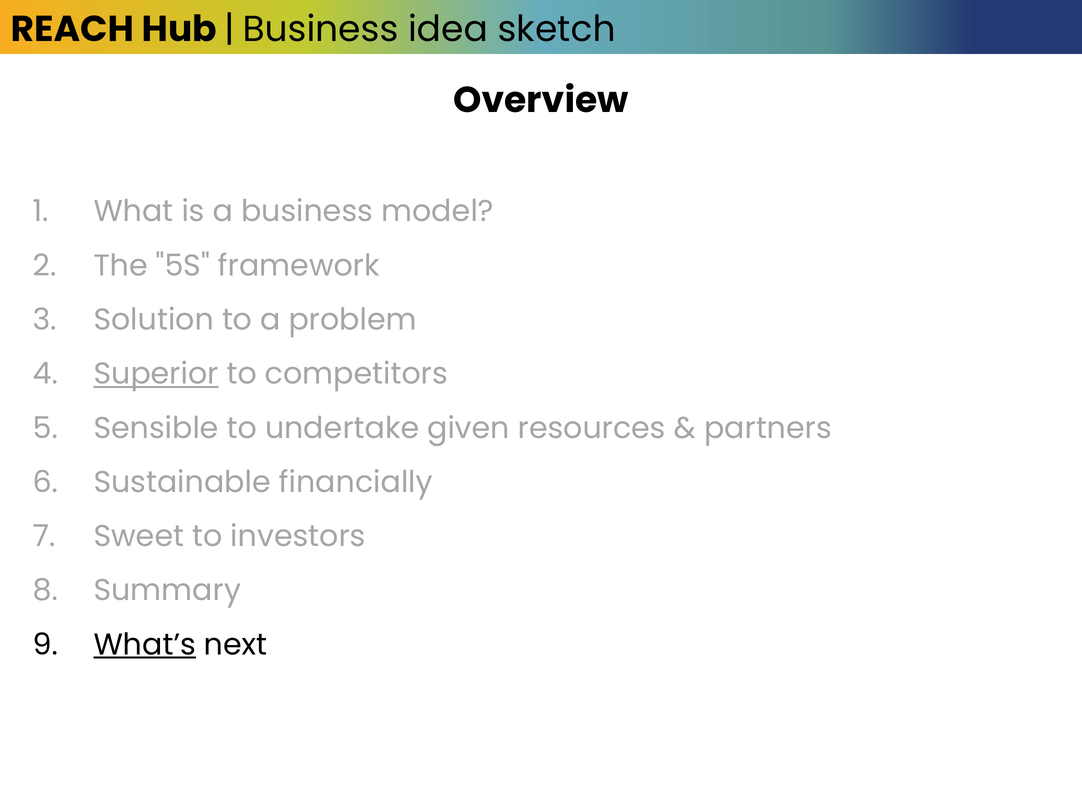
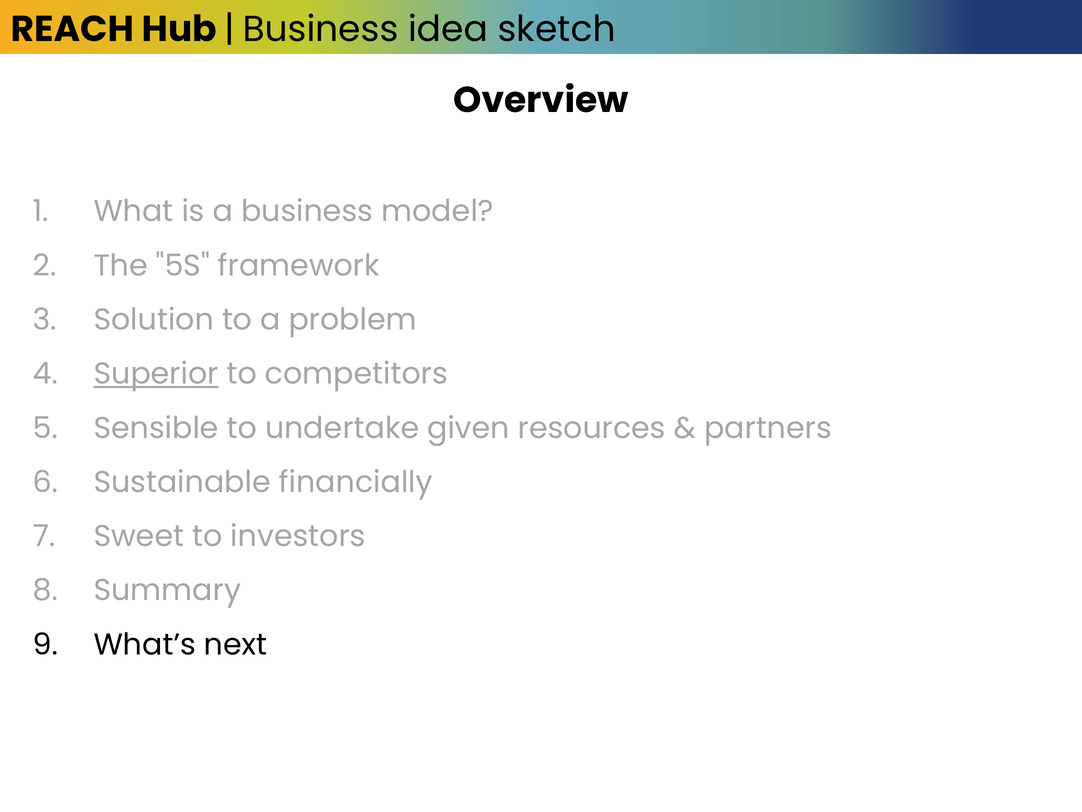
What’s underline: present -> none (145, 644)
